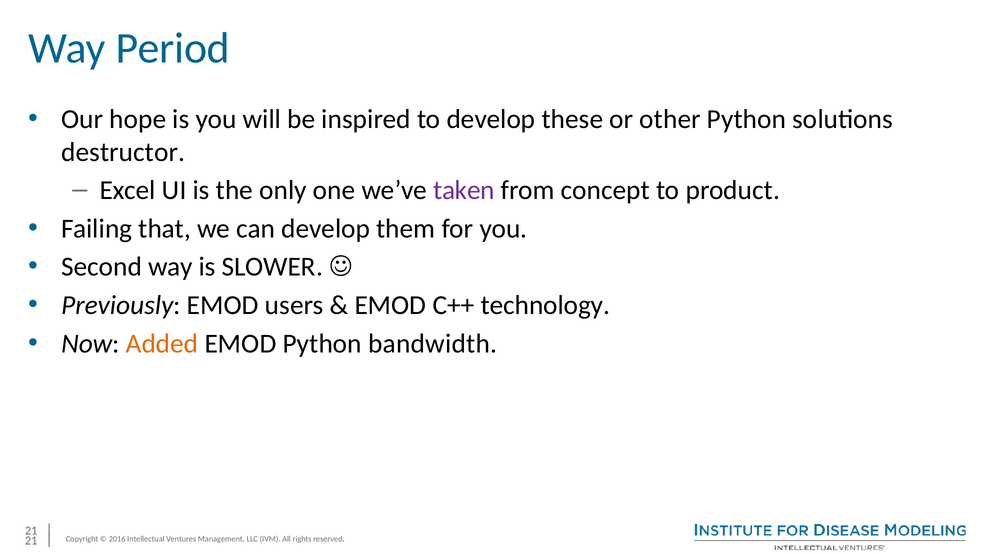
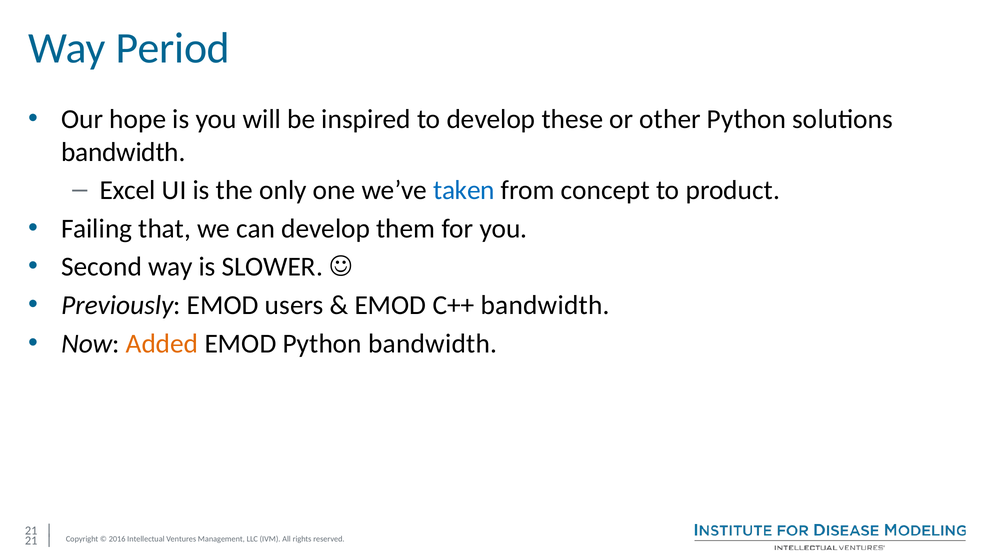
destructor: destructor -> bandwidth (123, 152)
taken colour: purple -> blue (464, 190)
C++ technology: technology -> bandwidth (545, 305)
